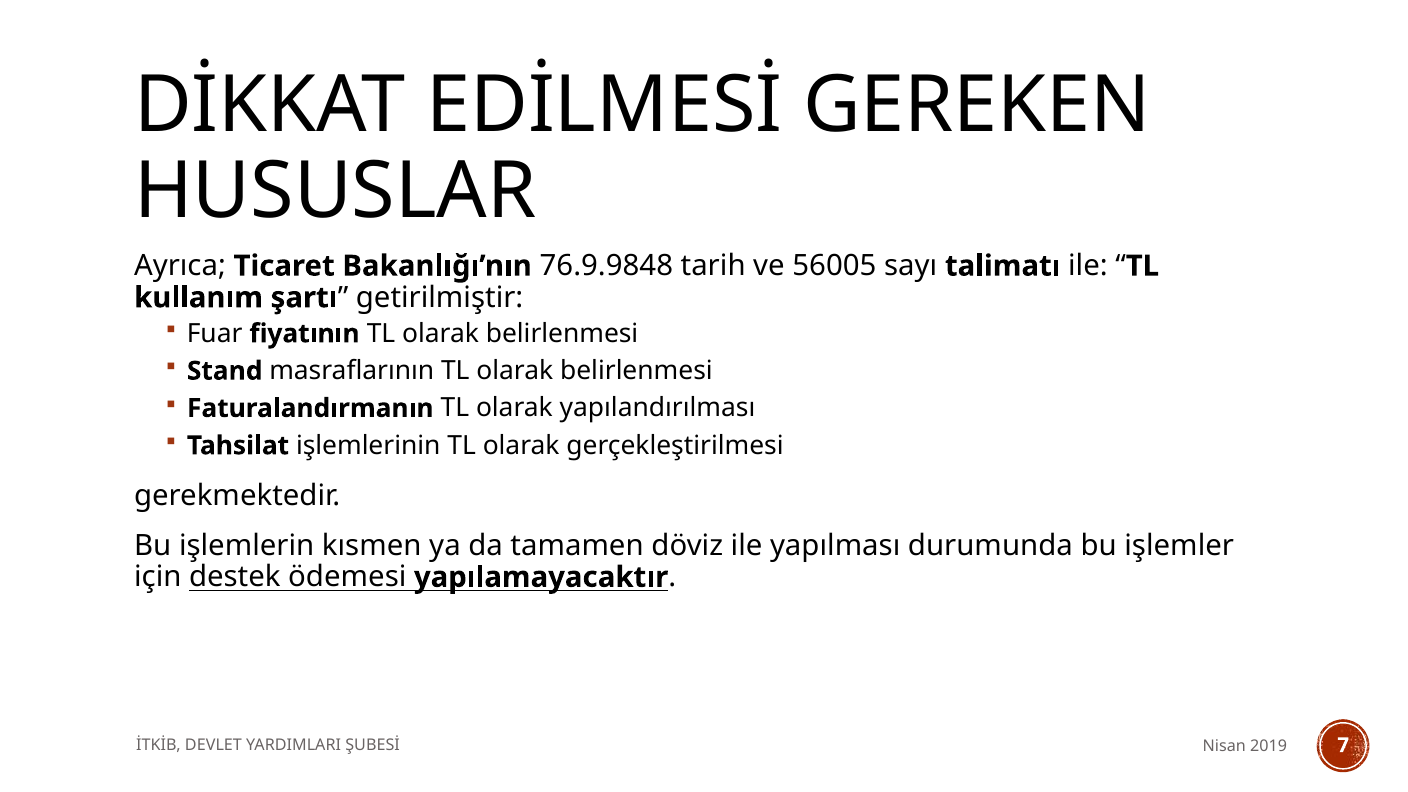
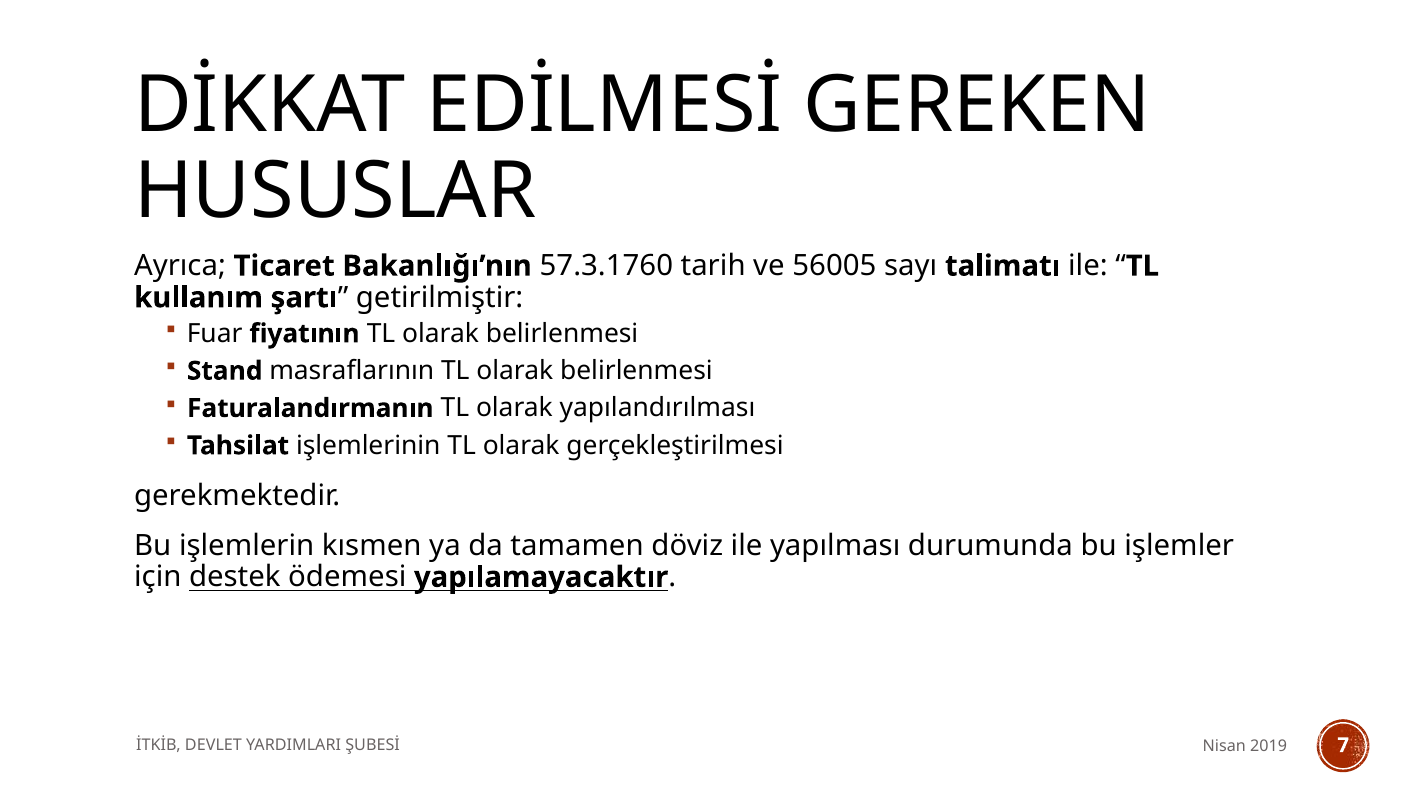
76.9.9848: 76.9.9848 -> 57.3.1760 (606, 266)
